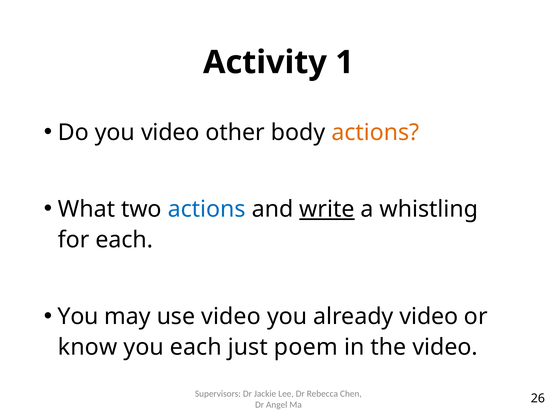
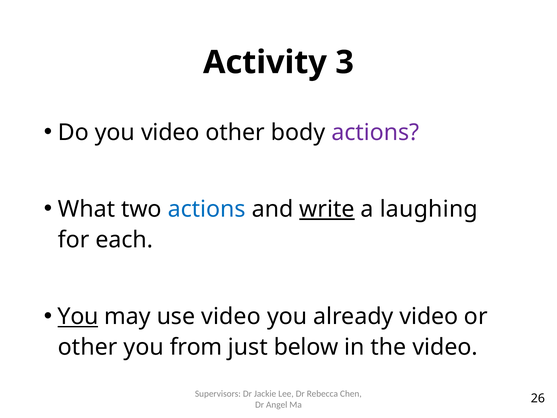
1: 1 -> 3 (345, 62)
actions colour: orange -> purple (375, 132)
whistling: whistling -> laughing (429, 209)
You underline: none -> present (78, 316)
know: know -> other (88, 347)
you each: each -> from (196, 347)
poem: poem -> below (306, 347)
